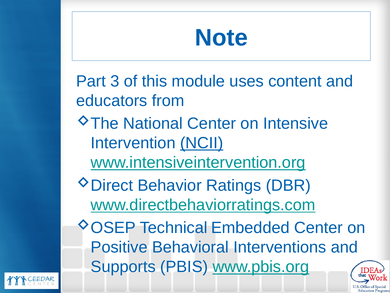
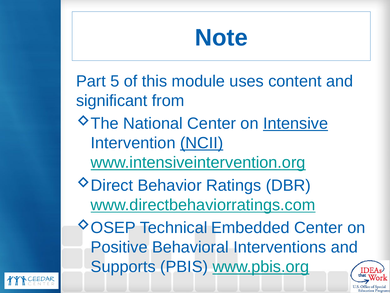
3: 3 -> 5 (115, 81)
educators: educators -> significant (112, 101)
Intensive underline: none -> present (296, 123)
